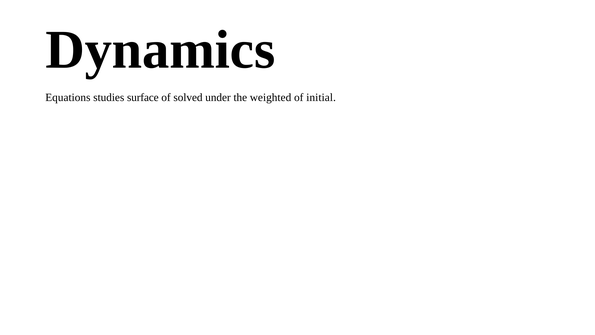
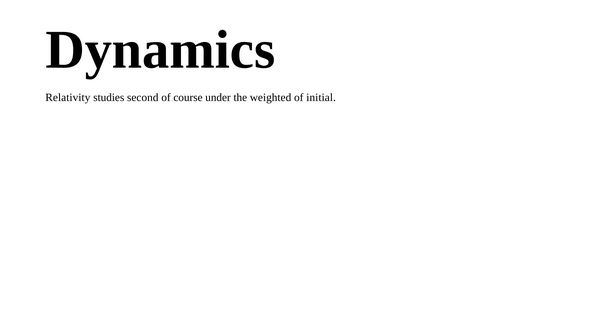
Equations: Equations -> Relativity (68, 97)
surface: surface -> second (143, 97)
solved: solved -> course (188, 97)
